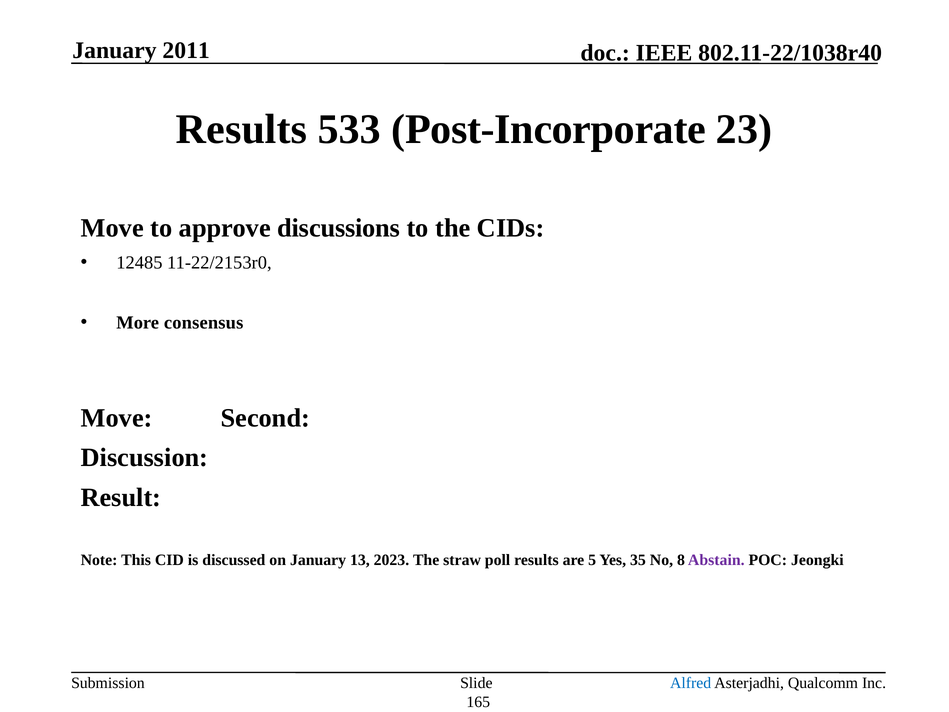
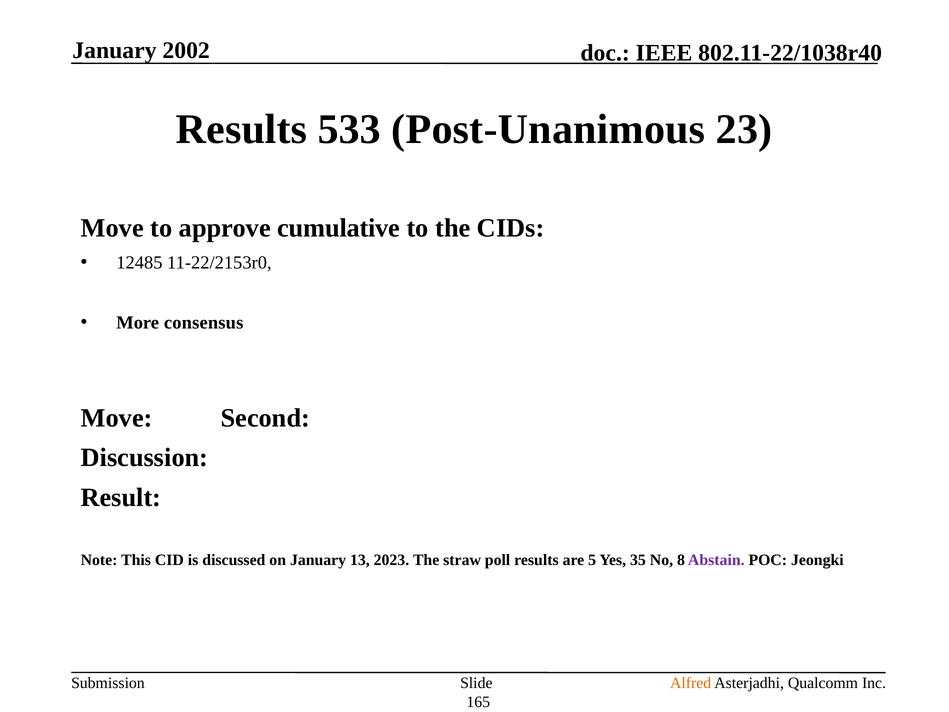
2011: 2011 -> 2002 (186, 50)
Post-Incorporate: Post-Incorporate -> Post-Unanimous (548, 129)
discussions: discussions -> cumulative (339, 228)
Alfred colour: blue -> orange (691, 683)
